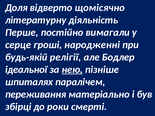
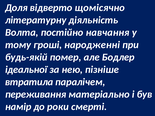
Перше: Перше -> Волта (22, 32)
вимагали: вимагали -> навчання (108, 32)
серце: серце -> тому (18, 45)
релігії: релігії -> помер (66, 57)
нею underline: present -> none (72, 70)
шпиталях: шпиталях -> втратила (29, 82)
збірці: збірці -> намір (18, 107)
